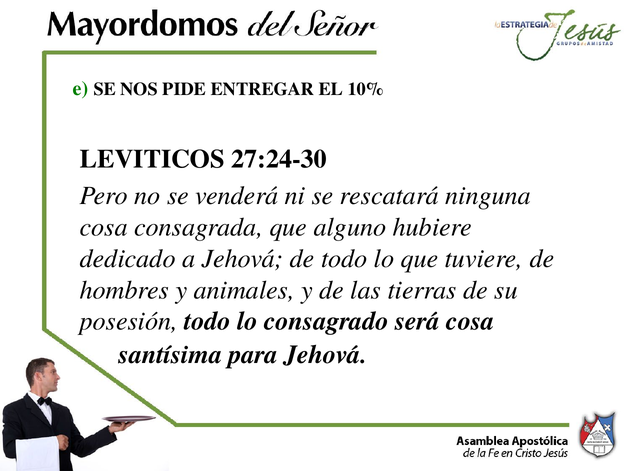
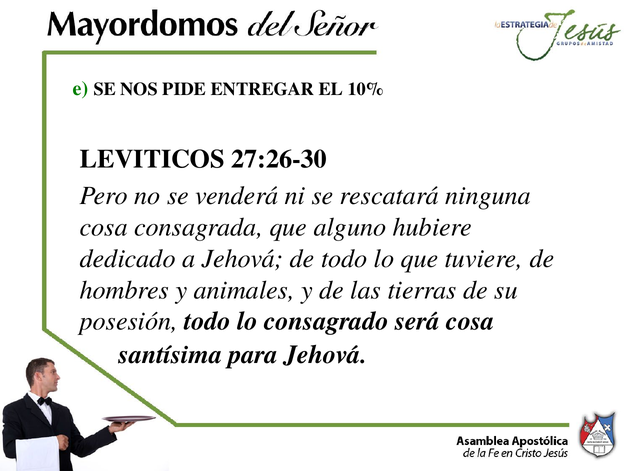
27:24-30: 27:24-30 -> 27:26-30 (279, 159)
